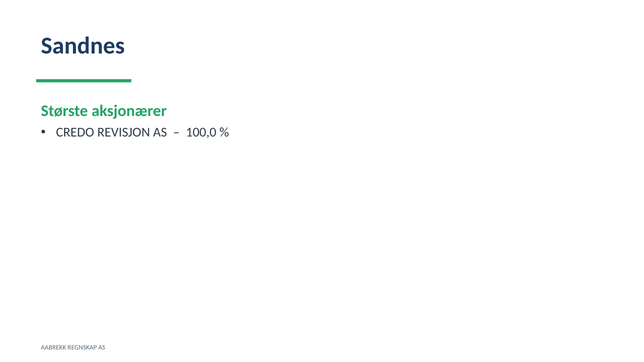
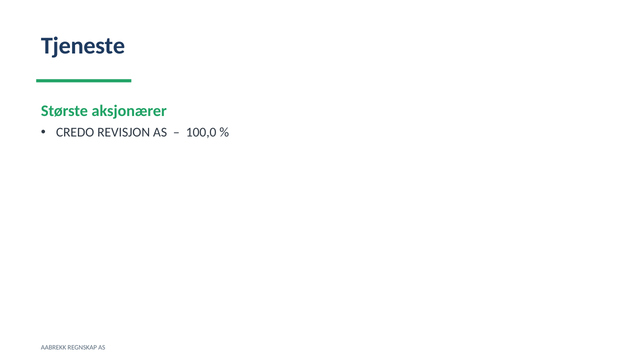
Sandnes: Sandnes -> Tjeneste (83, 46)
